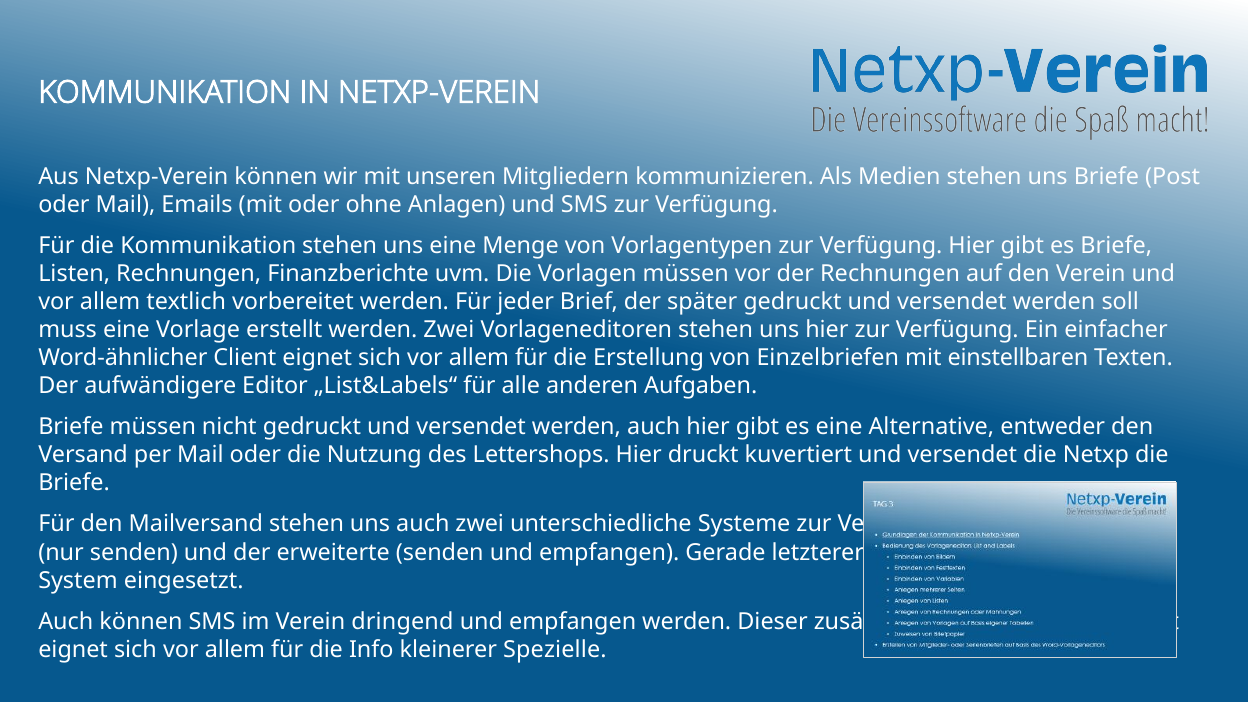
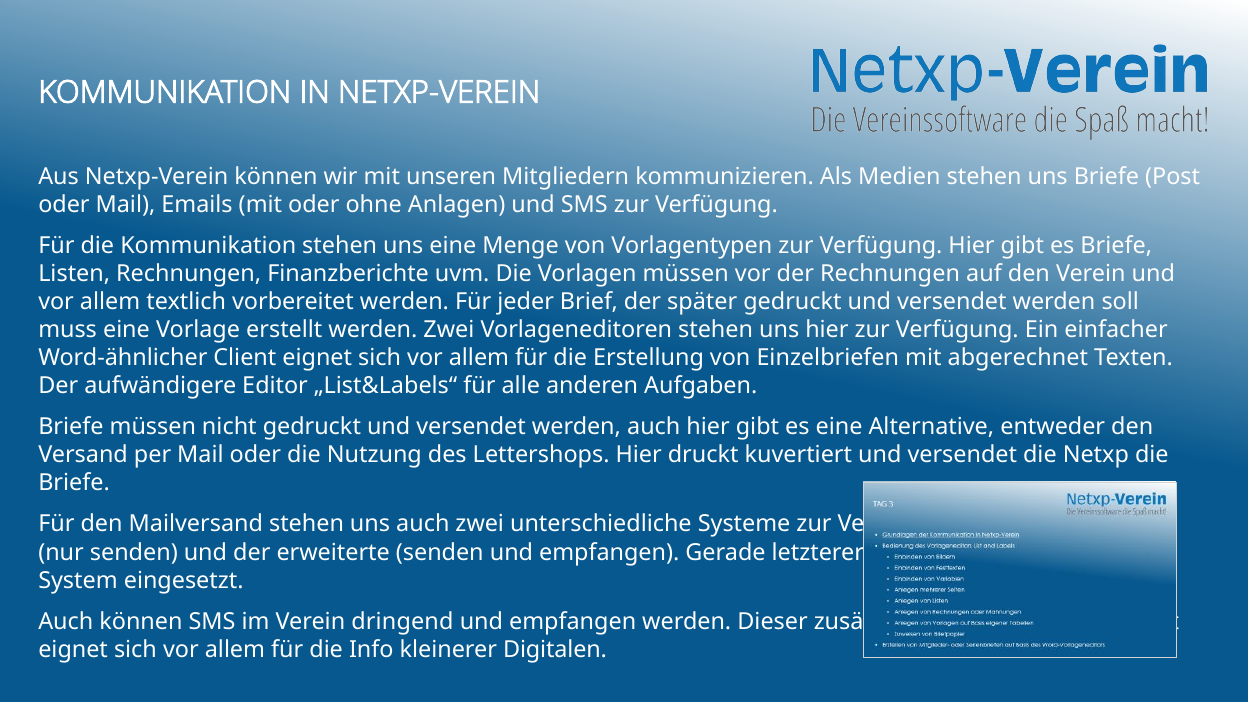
einstellbaren: einstellbaren -> abgerechnet (1018, 358)
Spezielle: Spezielle -> Digitalen (555, 650)
